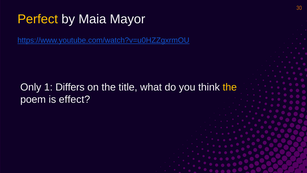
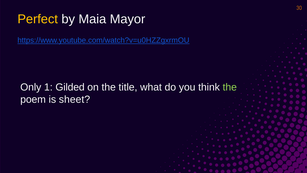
Differs: Differs -> Gilded (70, 87)
the colour: yellow -> light green (230, 87)
effect: effect -> sheet (74, 99)
